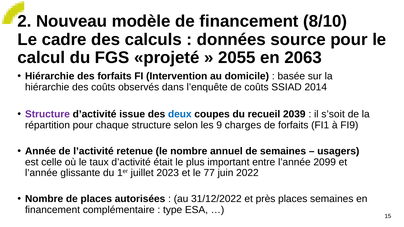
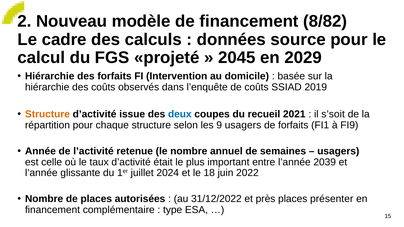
8/10: 8/10 -> 8/82 (325, 21)
2055: 2055 -> 2045 (237, 58)
2063: 2063 -> 2029 (303, 58)
2014: 2014 -> 2019 (316, 87)
Structure colour: purple -> orange (47, 114)
2039: 2039 -> 2021 (294, 114)
9 charges: charges -> usagers (243, 125)
2099: 2099 -> 2039 (325, 162)
2023: 2023 -> 2024 (168, 173)
77: 77 -> 18 (209, 173)
places semaines: semaines -> présenter (332, 199)
